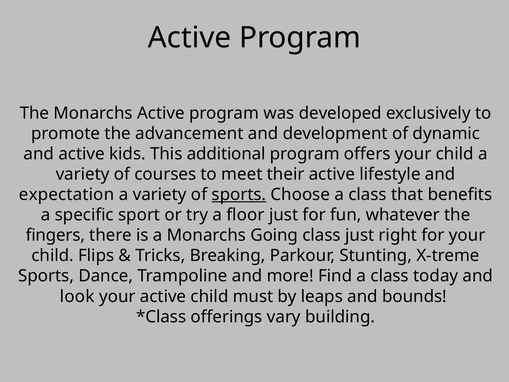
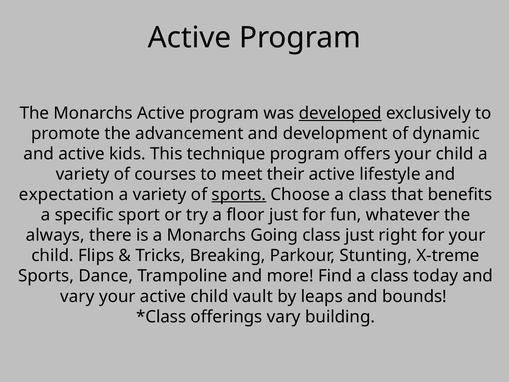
developed underline: none -> present (340, 113)
additional: additional -> technique (226, 154)
fingers: fingers -> always (55, 235)
look: look -> vary (77, 296)
must: must -> vault (253, 296)
